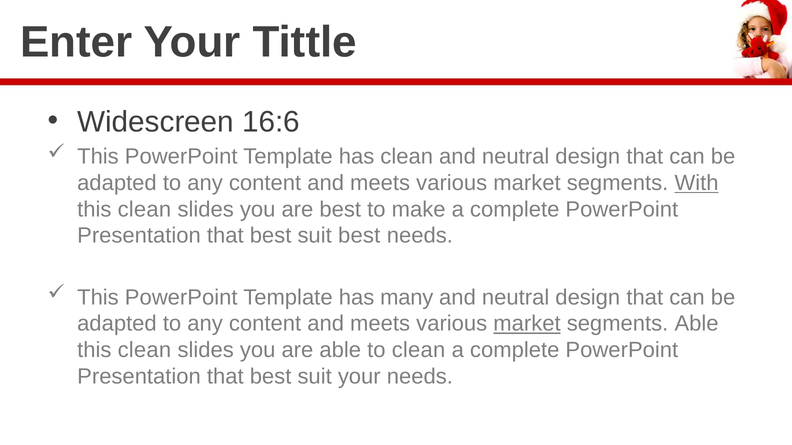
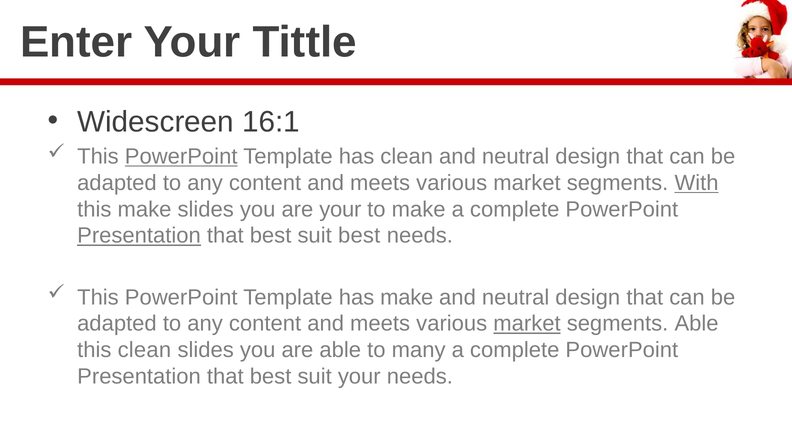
16:6: 16:6 -> 16:1 (271, 122)
PowerPoint underline: none -> present (181, 157)
clean: clean -> make (144, 210)
are best: best -> your (340, 210)
Presentation underline: none -> present (139, 236)
has many: many -> make (407, 298)
to clean: clean -> many (419, 350)
